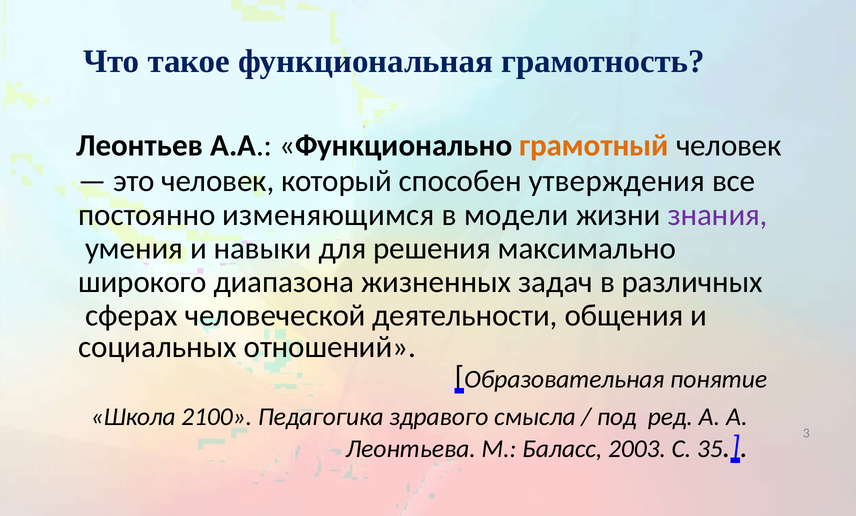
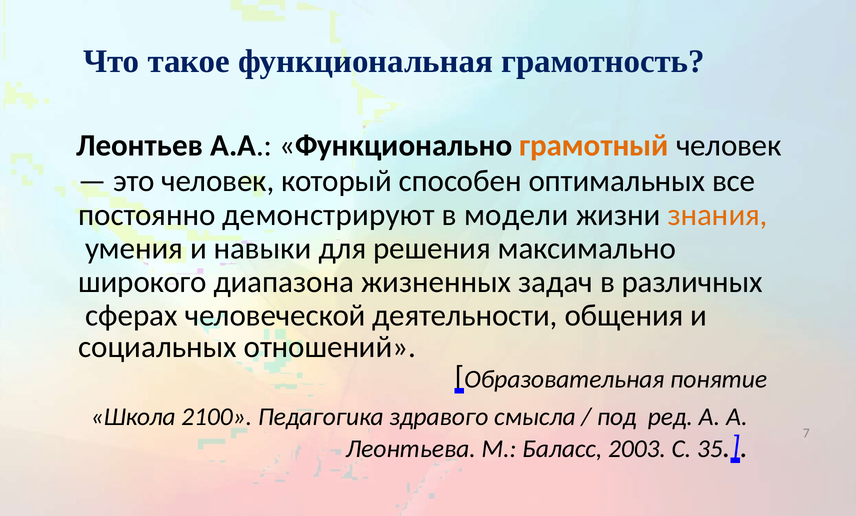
утверждения: утверждения -> оптимальных (617, 181)
изменяющимся: изменяющимся -> демонстрируют (329, 215)
знания colour: purple -> orange (718, 215)
3: 3 -> 7 (806, 434)
